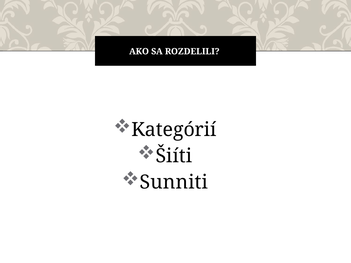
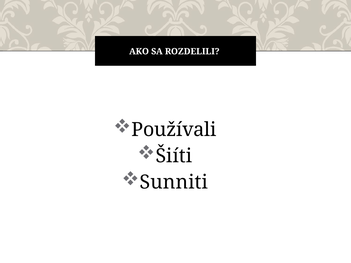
Kategórií: Kategórií -> Používali (174, 130)
